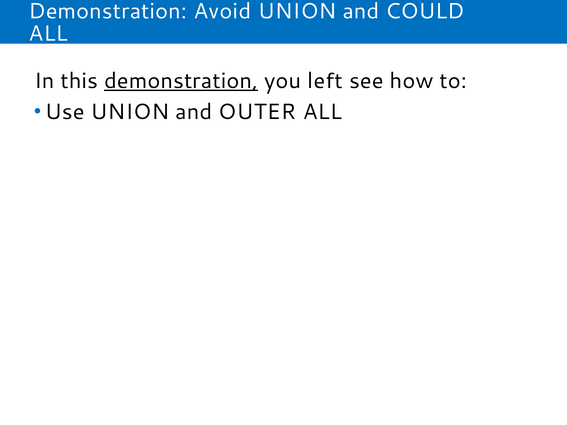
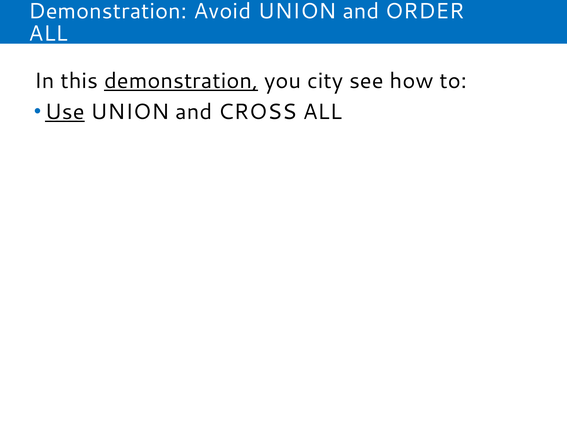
COULD: COULD -> ORDER (425, 11)
left: left -> city (325, 81)
Use underline: none -> present (65, 112)
OUTER: OUTER -> CROSS (257, 112)
